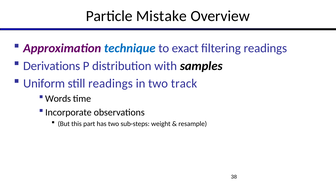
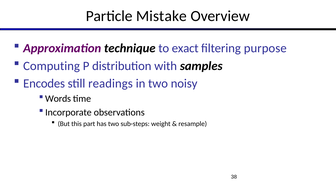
technique colour: blue -> black (130, 48)
filtering readings: readings -> purpose (265, 48)
Derivations: Derivations -> Computing (52, 66)
Uniform: Uniform -> Encodes (44, 83)
track: track -> noisy (184, 83)
